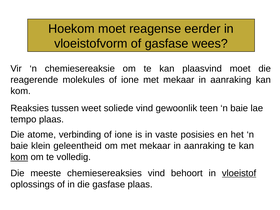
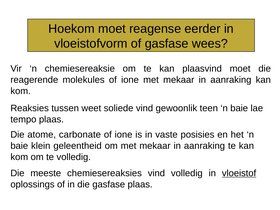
verbinding: verbinding -> carbonate (80, 135)
kom underline: present -> none (19, 157)
vind behoort: behoort -> volledig (187, 173)
